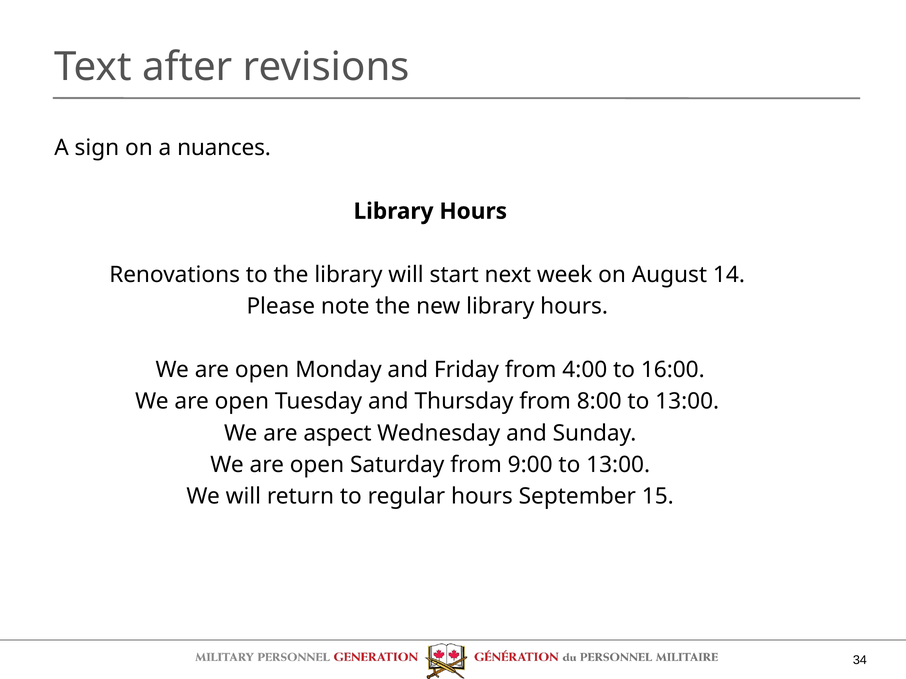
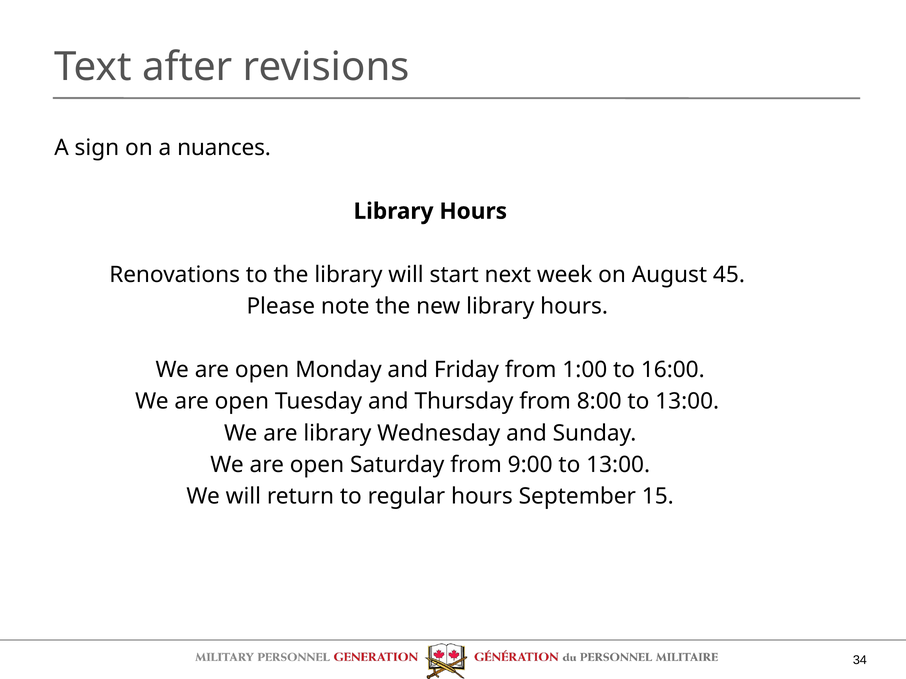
14: 14 -> 45 (729, 275)
4:00: 4:00 -> 1:00 (585, 370)
are aspect: aspect -> library (337, 433)
